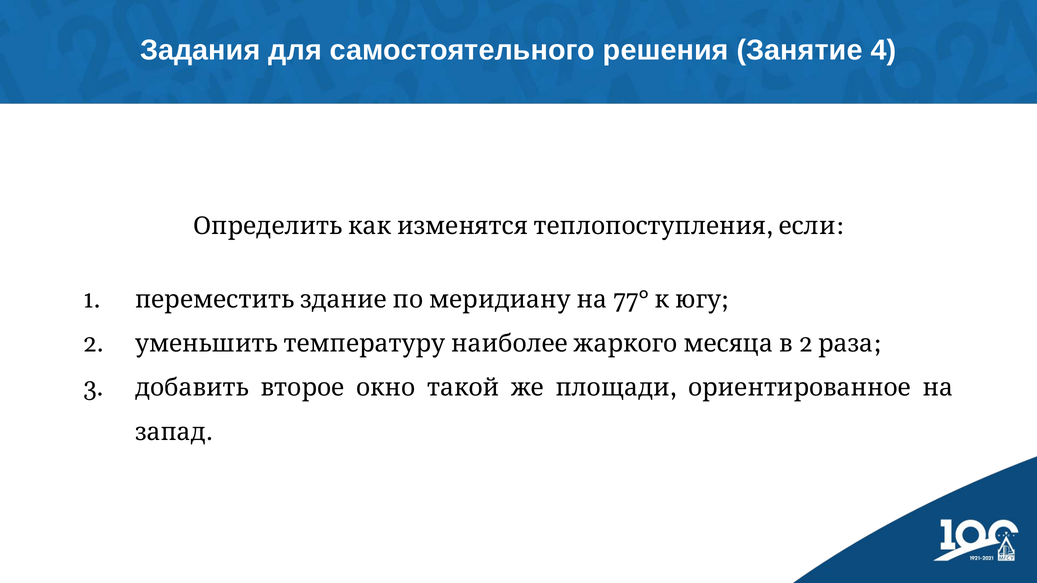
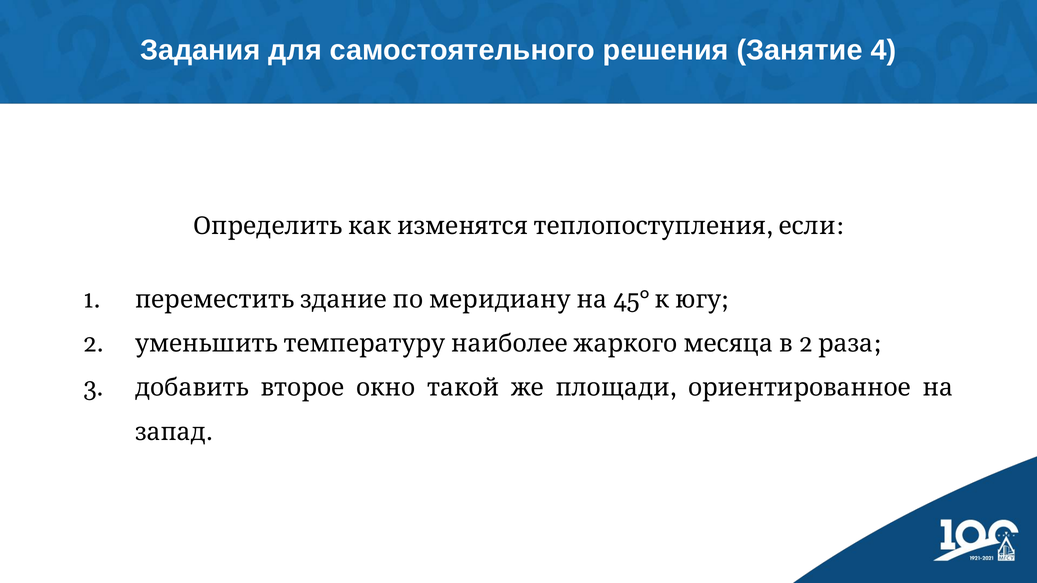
77°: 77° -> 45° (631, 300)
